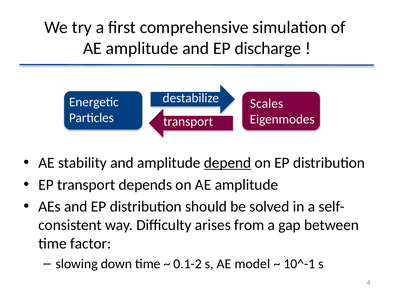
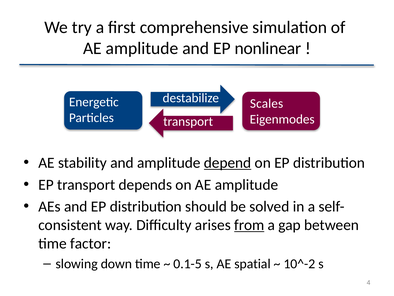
discharge: discharge -> nonlinear (268, 48)
from underline: none -> present (249, 225)
0.1-2: 0.1-2 -> 0.1-5 (188, 263)
model: model -> spatial (253, 263)
10^-1: 10^-1 -> 10^-2 (299, 263)
